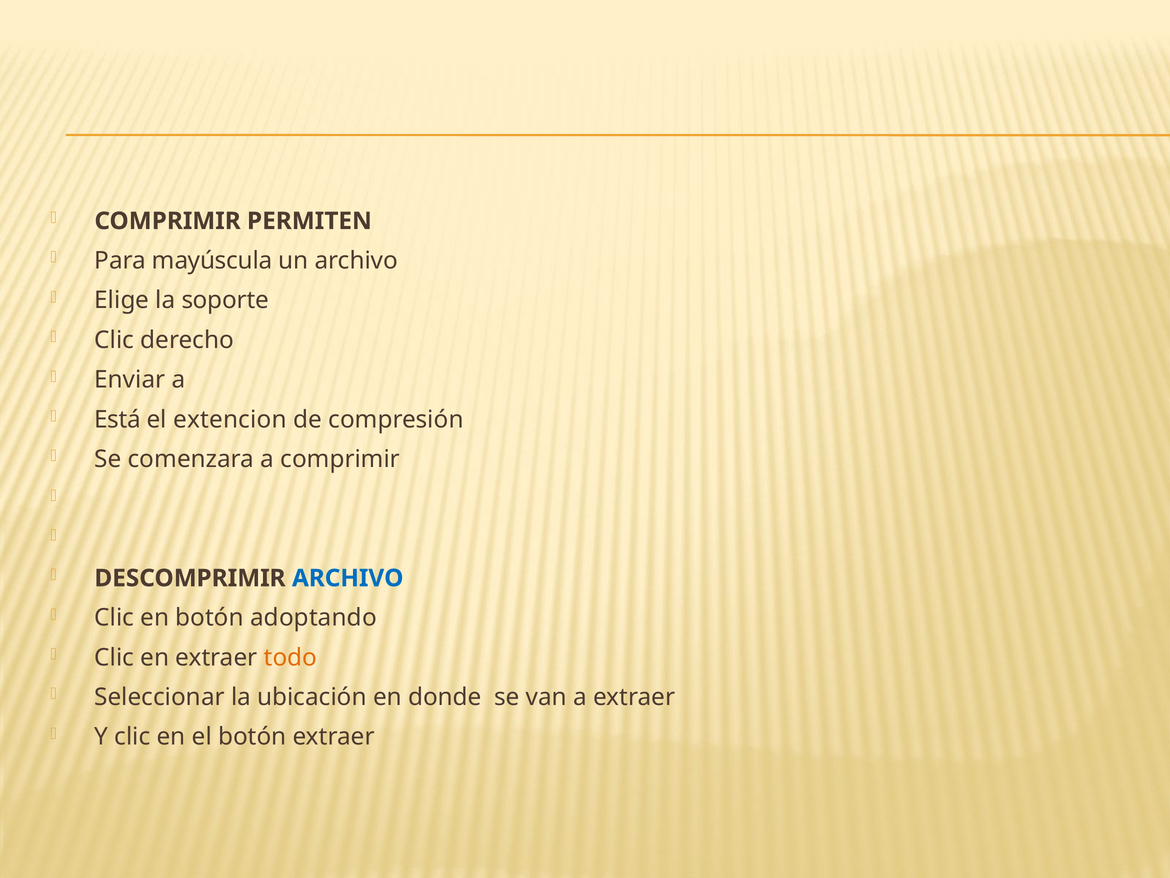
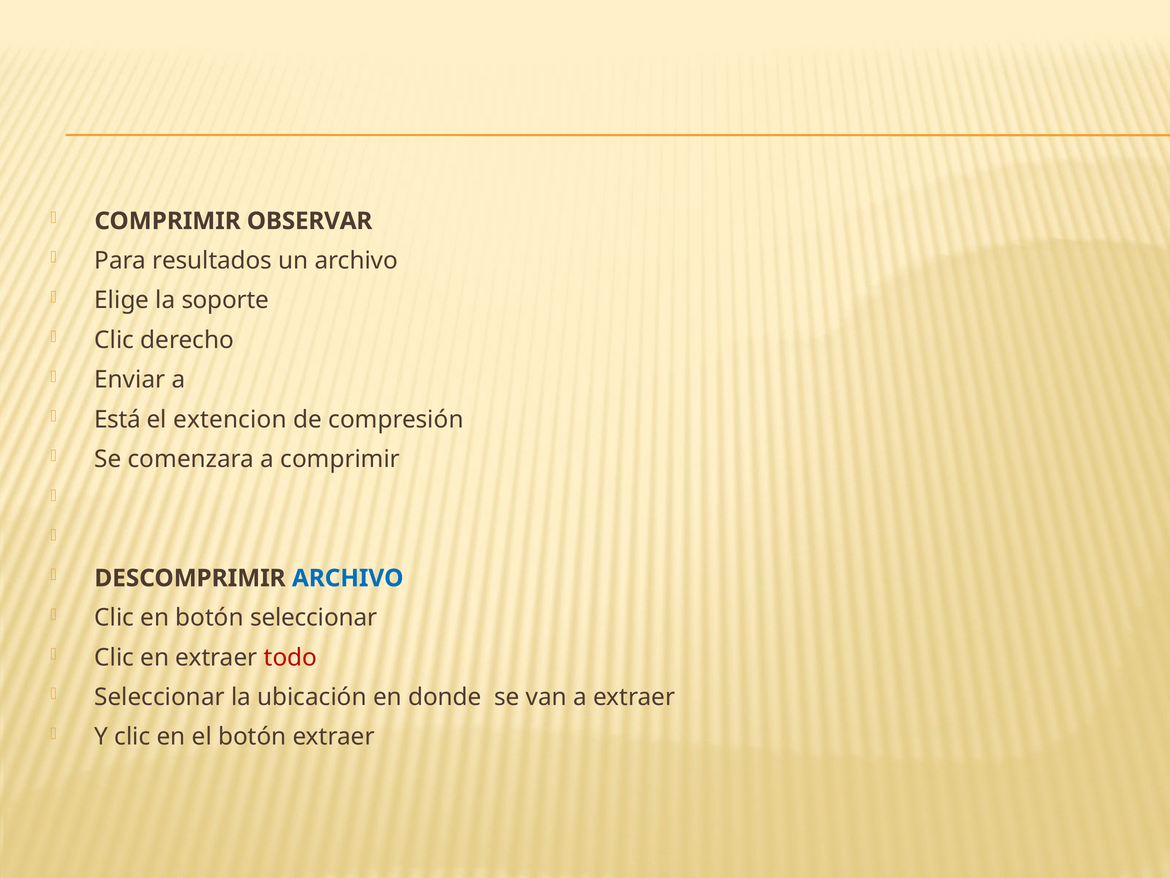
PERMITEN: PERMITEN -> OBSERVAR (310, 221)
mayúscula: mayúscula -> resultados (212, 261)
botón adoptando: adoptando -> seleccionar (314, 618)
todo colour: orange -> red (290, 657)
